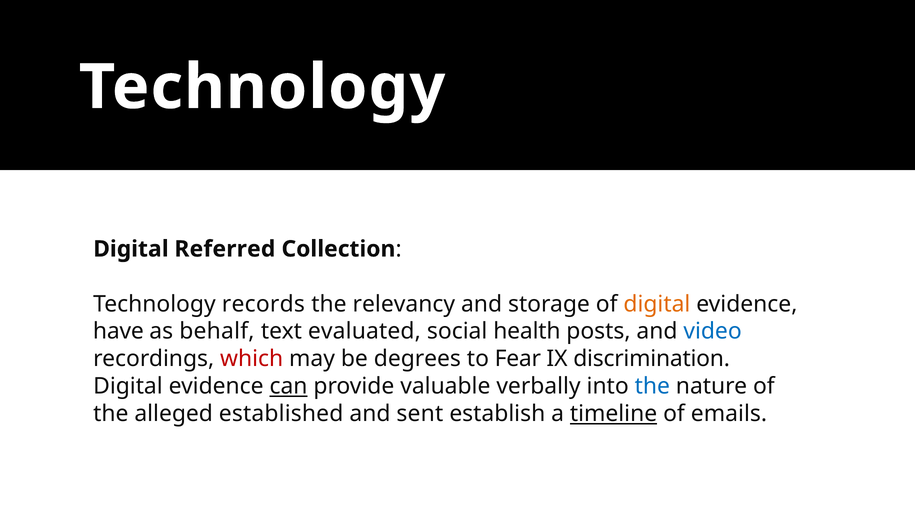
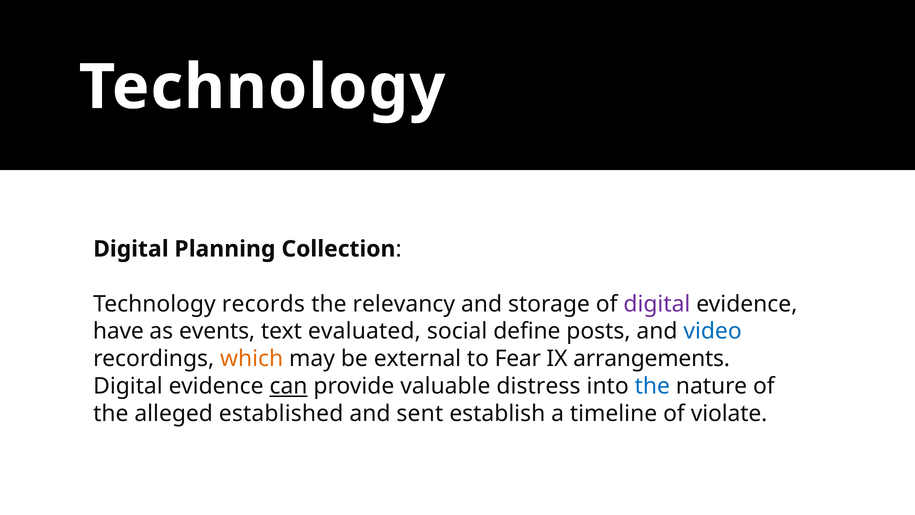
Referred: Referred -> Planning (225, 249)
digital colour: orange -> purple (657, 304)
behalf: behalf -> events (217, 331)
health: health -> define (527, 331)
which colour: red -> orange (252, 359)
degrees: degrees -> external (417, 359)
discrimination: discrimination -> arrangements (652, 359)
verbally: verbally -> distress (538, 386)
timeline underline: present -> none (614, 414)
emails: emails -> violate (729, 414)
